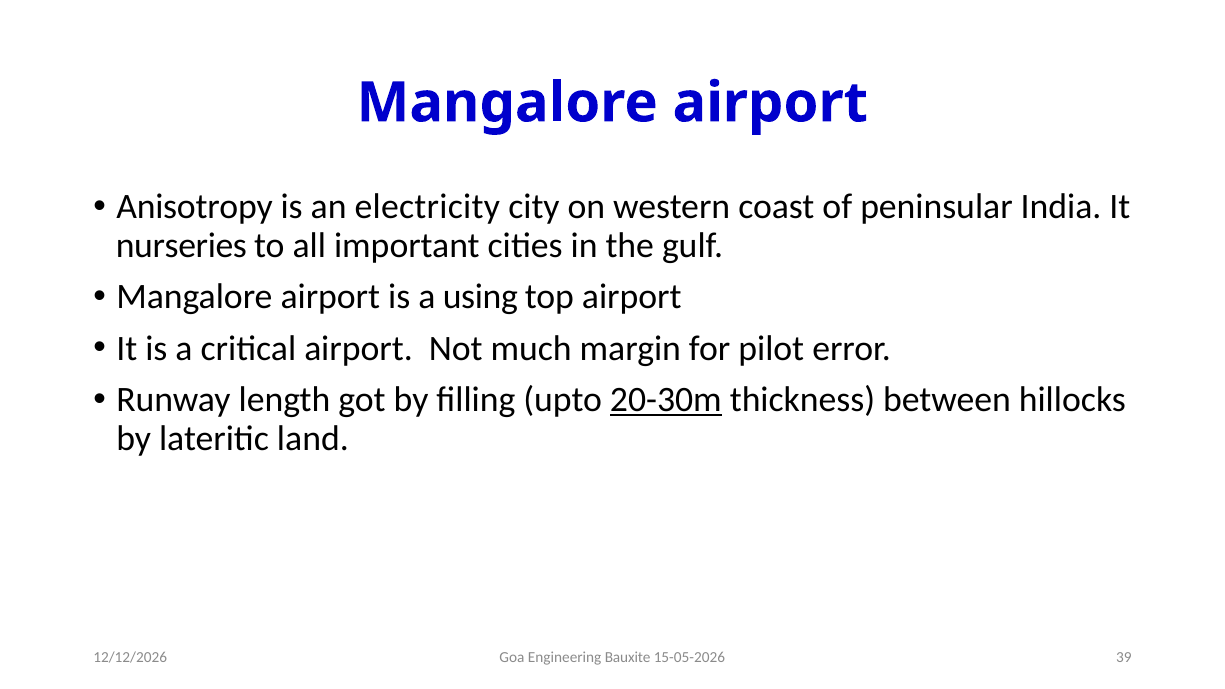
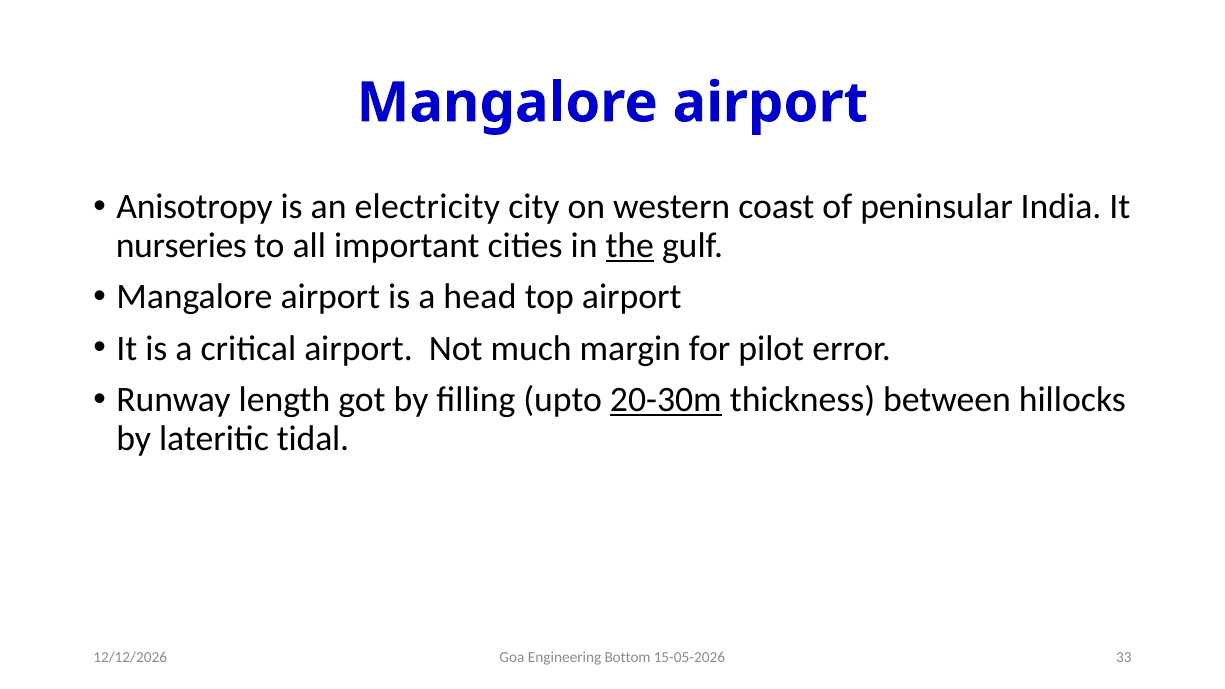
the underline: none -> present (630, 246)
using: using -> head (480, 297)
land: land -> tidal (313, 438)
Bauxite: Bauxite -> Bottom (628, 658)
39: 39 -> 33 (1124, 658)
